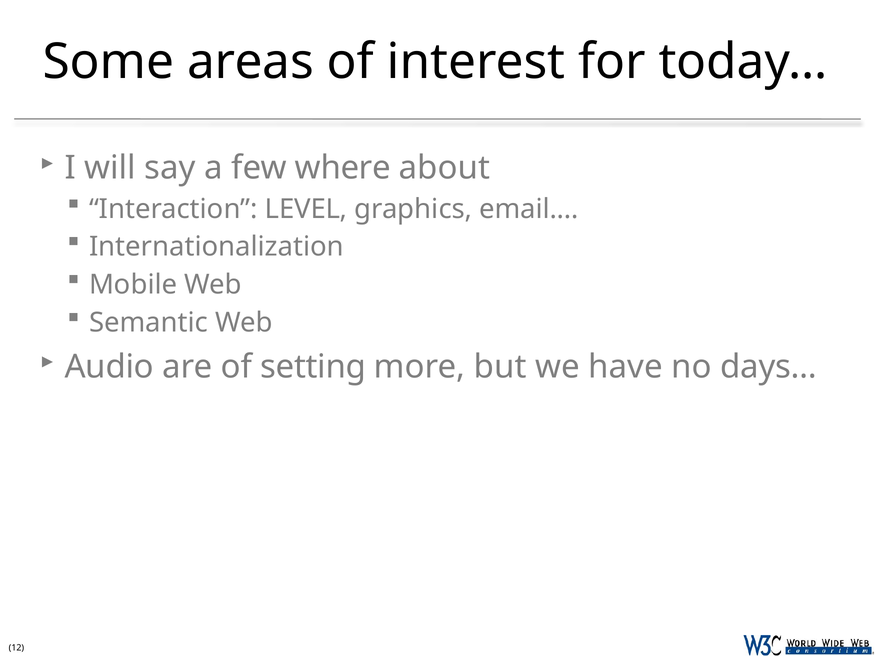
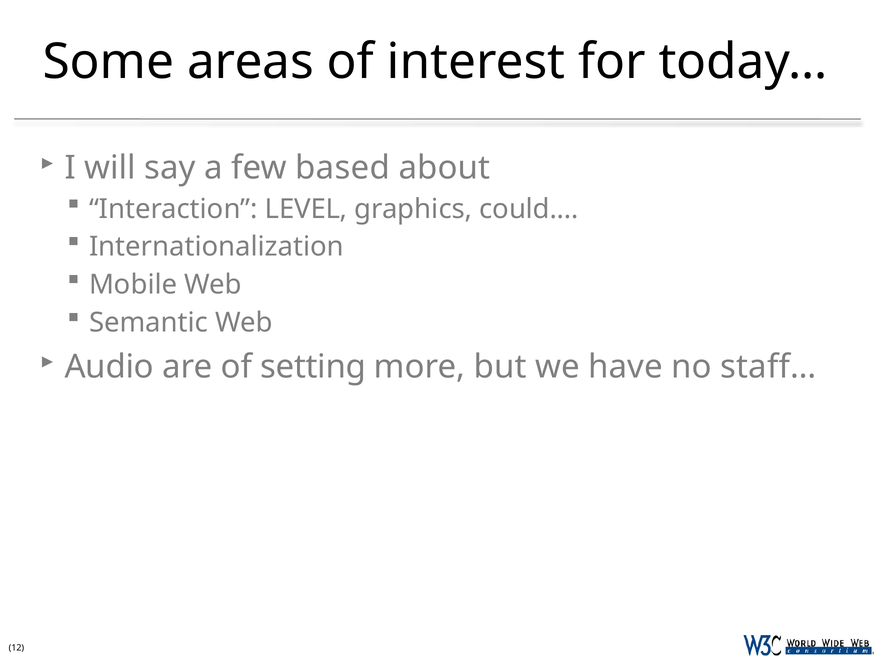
where: where -> based (343, 168)
email.…: email.… -> could.… (529, 209)
days…: days… -> staff… (768, 367)
